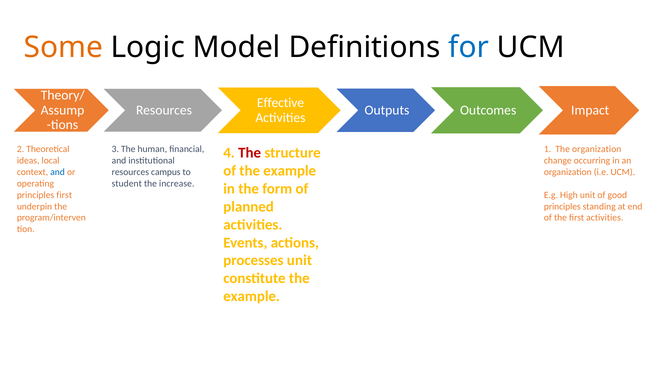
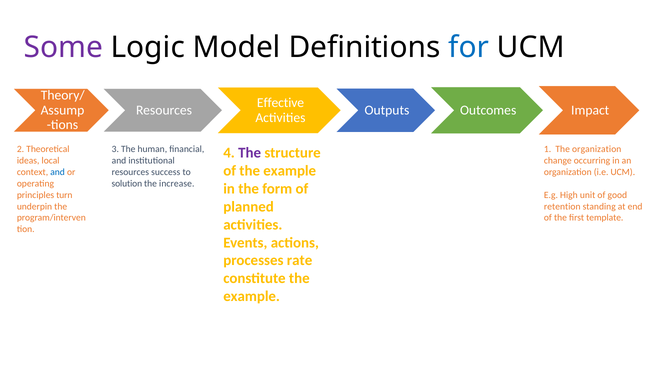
Some colour: orange -> purple (63, 47)
The colour: red -> purple (250, 153)
campus: campus -> success (166, 172)
student: student -> solution (127, 183)
principles first: first -> turn (64, 195)
principles: principles -> retention (562, 206)
first activities: activities -> template (605, 218)
processes unit: unit -> rate (300, 260)
